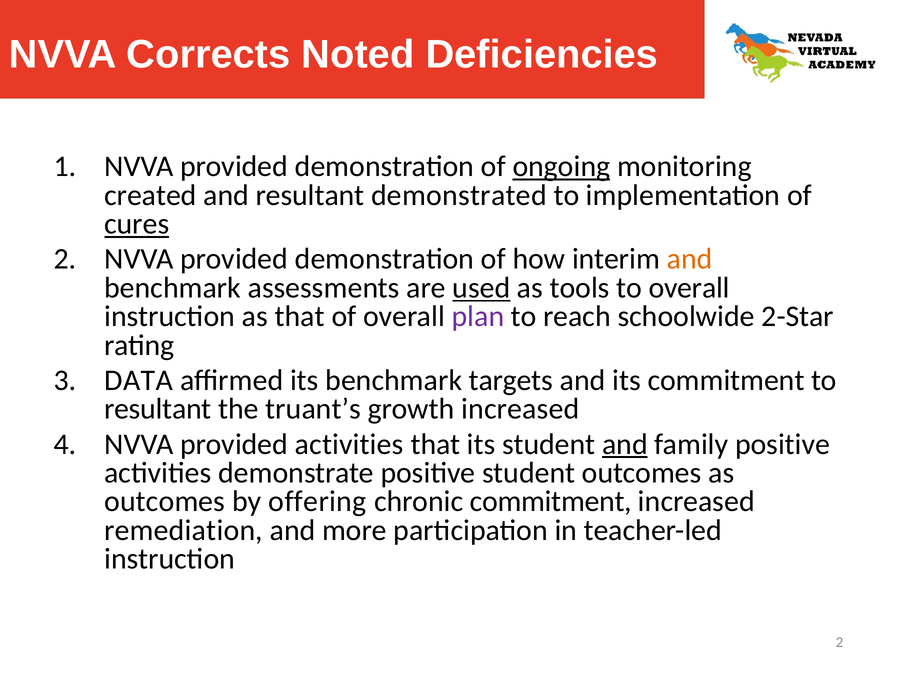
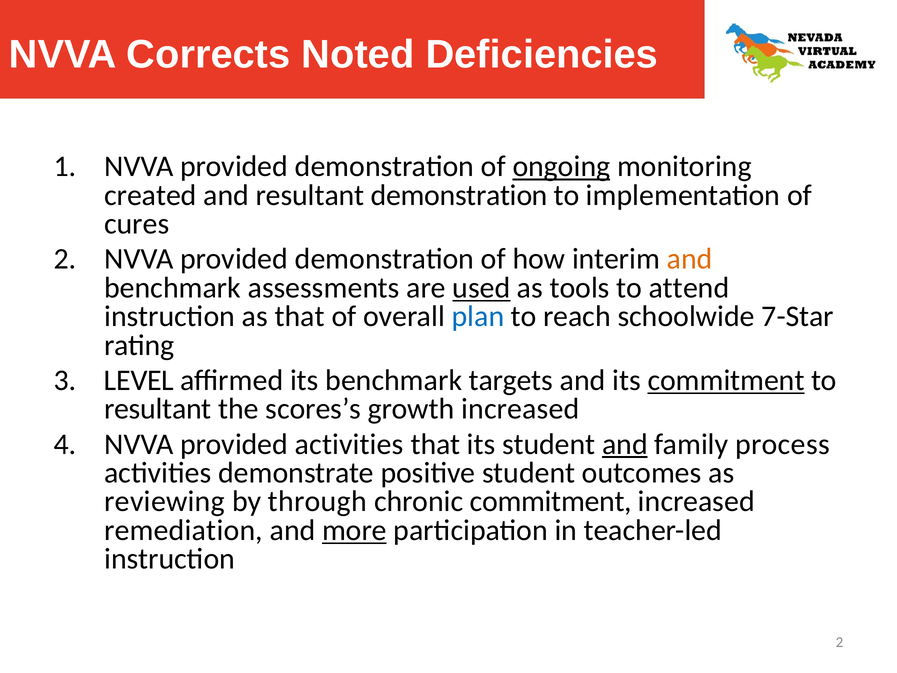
resultant demonstrated: demonstrated -> demonstration (459, 195)
cures underline: present -> none (137, 224)
to overall: overall -> attend (689, 288)
plan colour: purple -> blue (478, 316)
2-Star: 2-Star -> 7-Star (798, 316)
DATA: DATA -> LEVEL (139, 380)
commitment underline: none -> present (726, 380)
truant’s: truant’s -> scores’s (313, 409)
family positive: positive -> process (782, 444)
outcomes: outcomes -> reviewing (165, 501)
offering: offering -> through (317, 501)
more underline: none -> present (354, 530)
